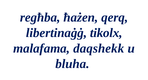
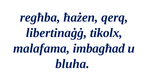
daqshekk: daqshekk -> imbagħad (99, 48)
